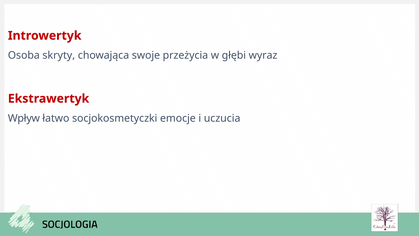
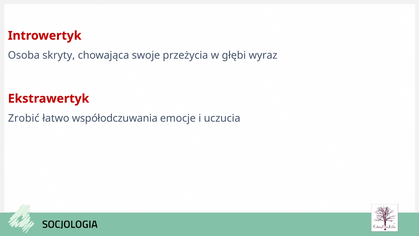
Wpływ: Wpływ -> Zrobić (24, 118)
socjokosmetyczki: socjokosmetyczki -> współodczuwania (115, 118)
